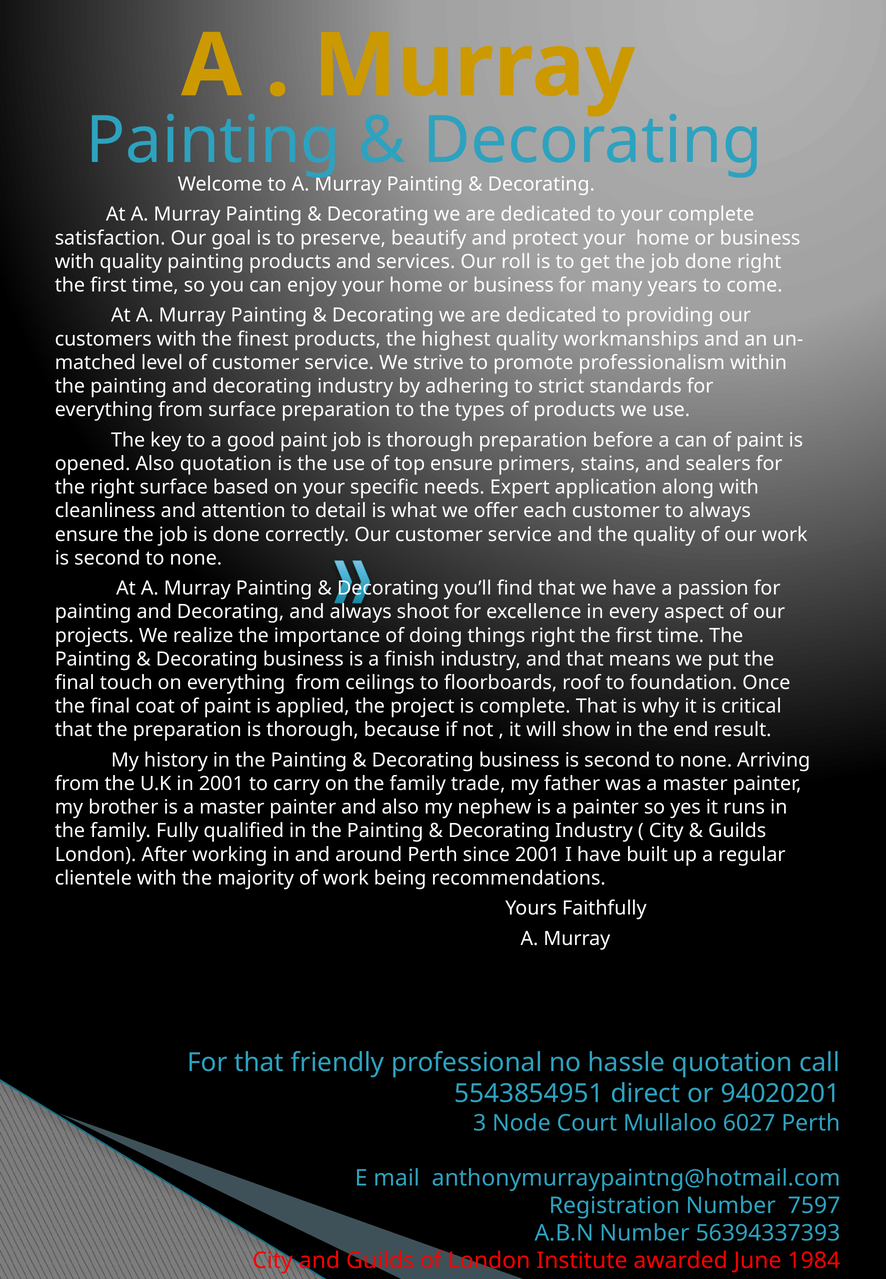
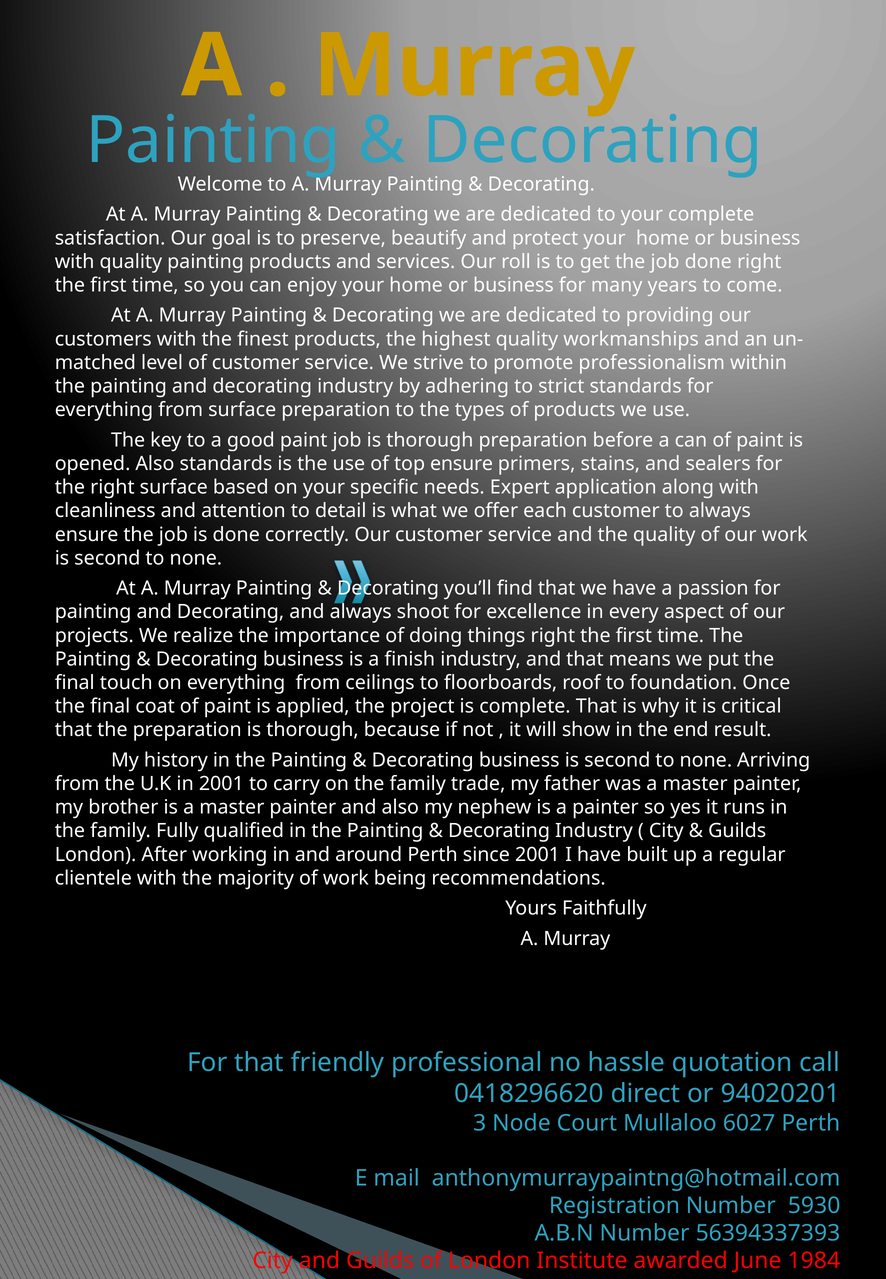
Also quotation: quotation -> standards (226, 464)
5543854951: 5543854951 -> 0418296620 (529, 1094)
7597: 7597 -> 5930 (814, 1207)
